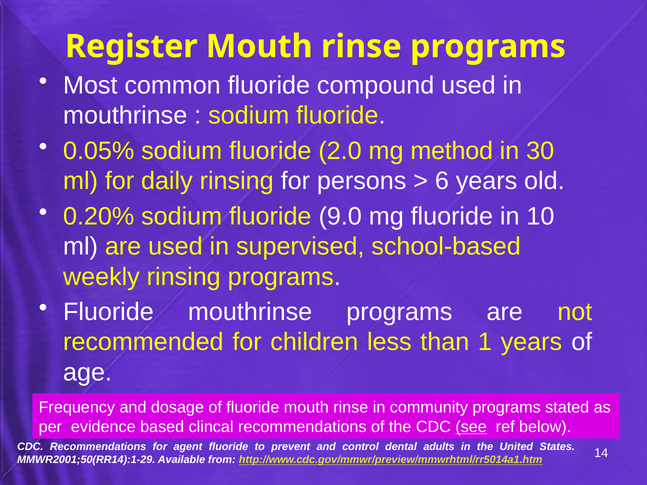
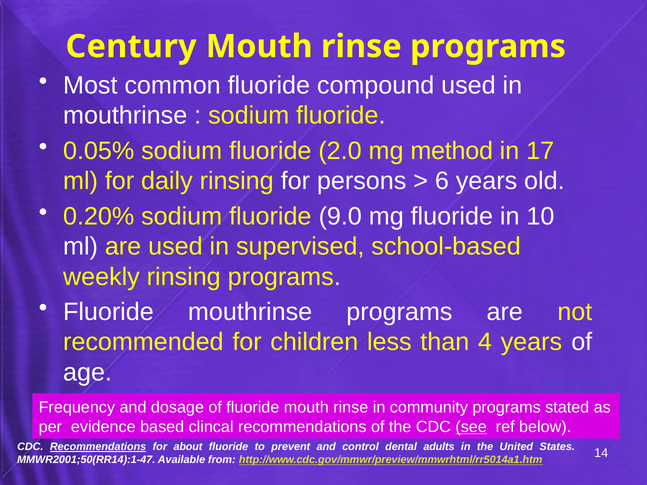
Register: Register -> Century (131, 46)
30: 30 -> 17 (540, 151)
1: 1 -> 4 (485, 342)
Recommendations underline: none -> present (98, 447)
agent: agent -> about (188, 447)
MMWR2001;50(RR14):1-29: MMWR2001;50(RR14):1-29 -> MMWR2001;50(RR14):1-47 (86, 460)
